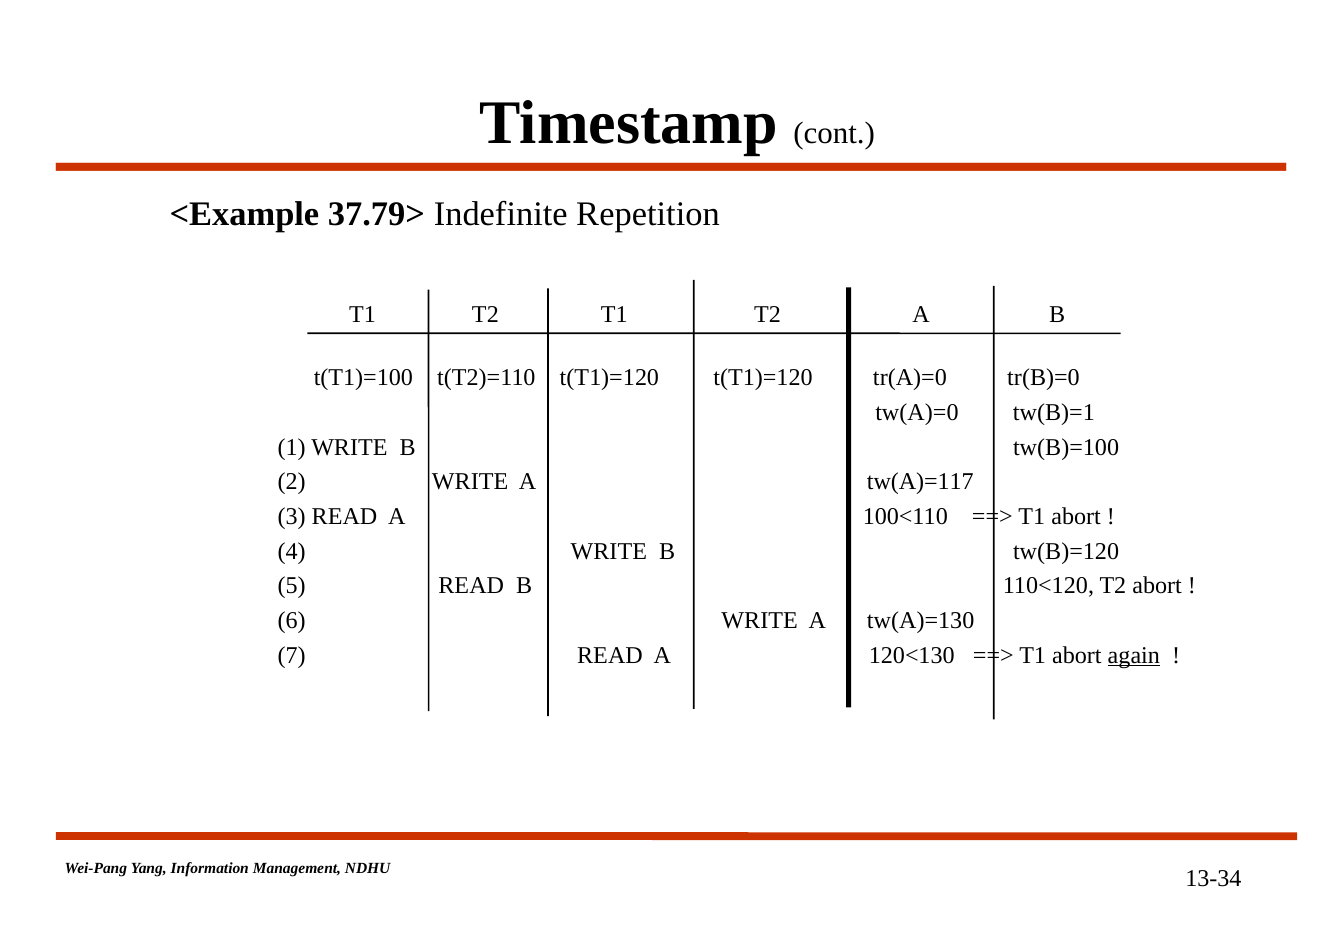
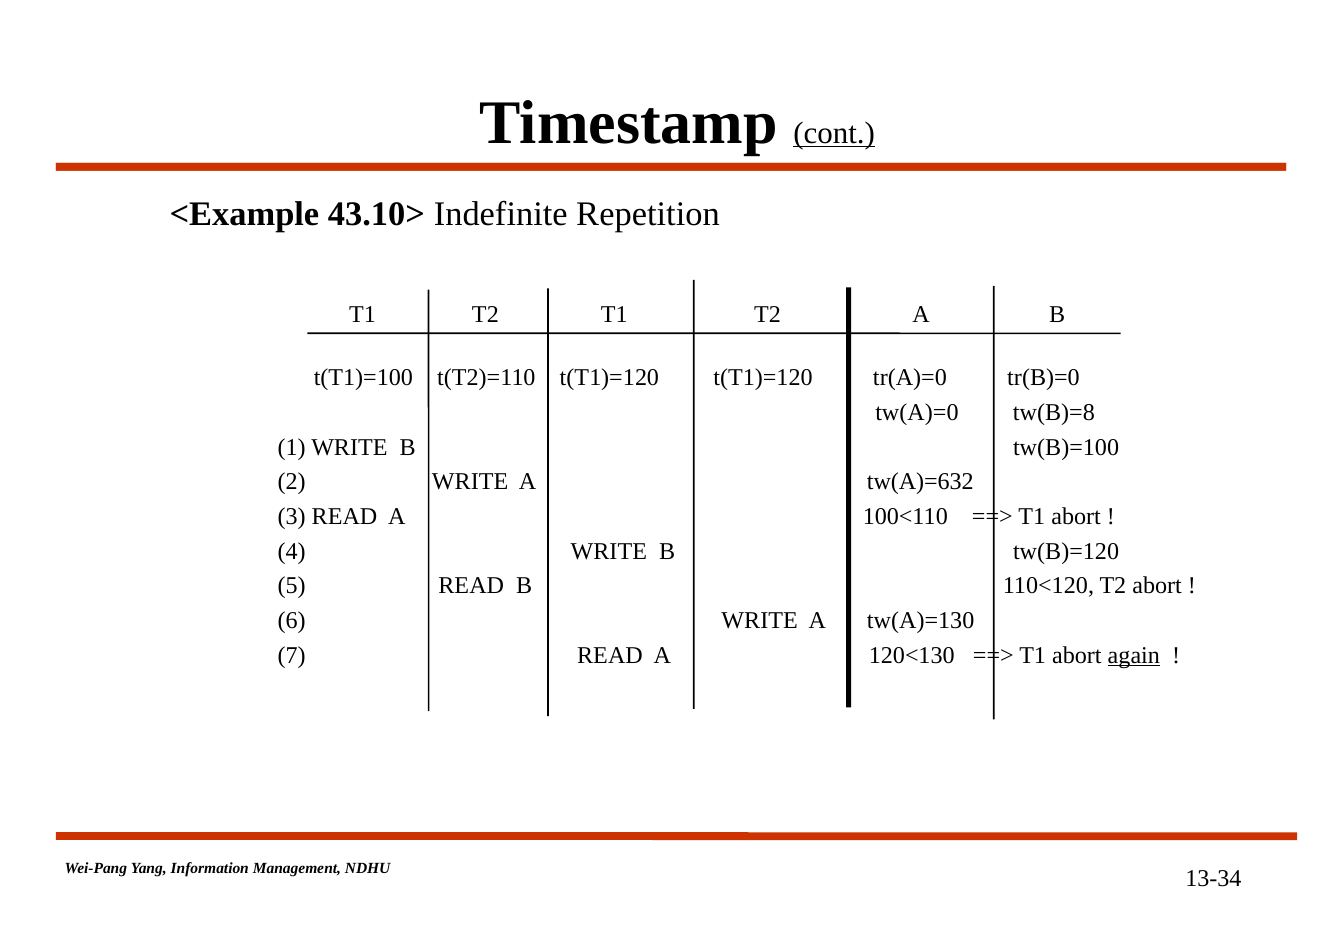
cont underline: none -> present (834, 133)
37.79>: 37.79> -> 43.10> (376, 214)
tw(B)=1: tw(B)=1 -> tw(B)=8 (1054, 413)
tw(A)=117: tw(A)=117 -> tw(A)=632 (920, 482)
